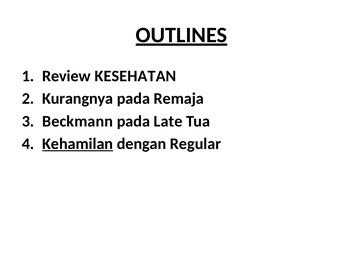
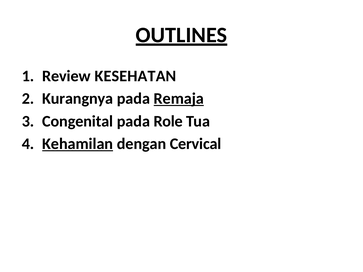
Remaja underline: none -> present (179, 99)
Beckmann: Beckmann -> Congenital (78, 121)
Late: Late -> Role (168, 121)
Regular: Regular -> Cervical (196, 144)
